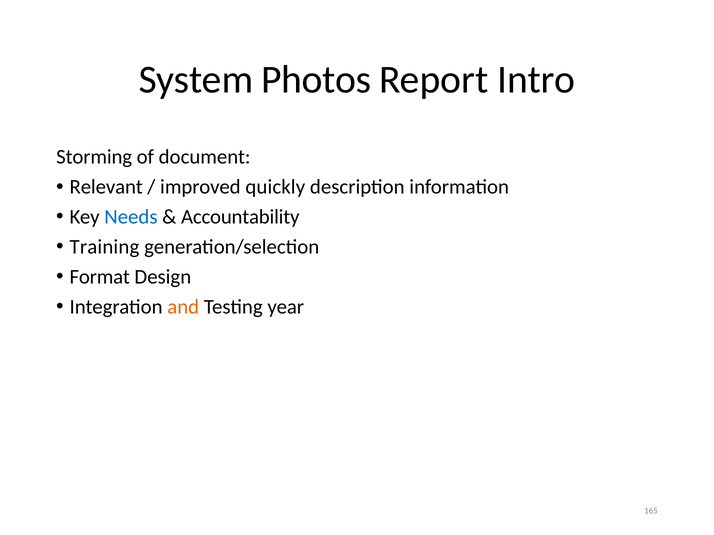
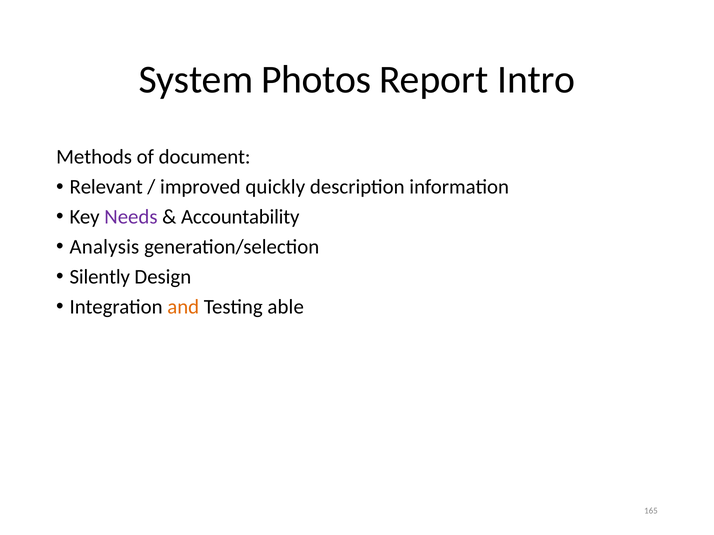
Storming: Storming -> Methods (94, 157)
Needs colour: blue -> purple (131, 217)
Training: Training -> Analysis (104, 247)
Format: Format -> Silently (100, 277)
year: year -> able (286, 307)
